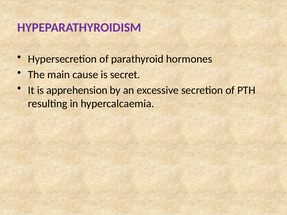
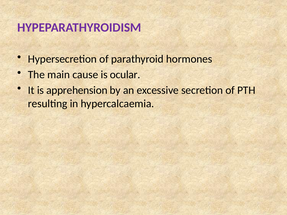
secret: secret -> ocular (125, 75)
